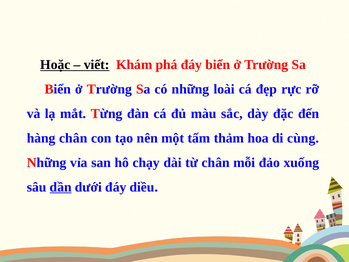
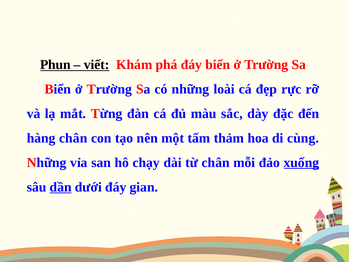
Hoặc: Hoặc -> Phun (55, 65)
xuống underline: none -> present (301, 162)
diều: diều -> gian (144, 187)
